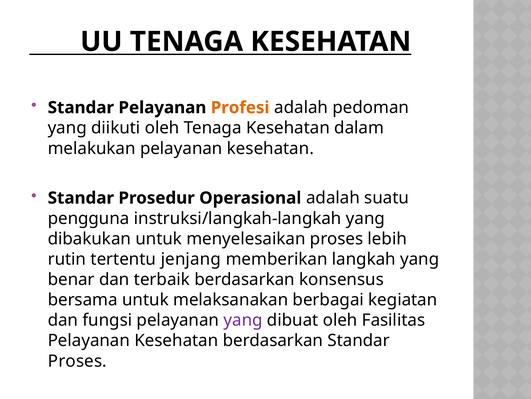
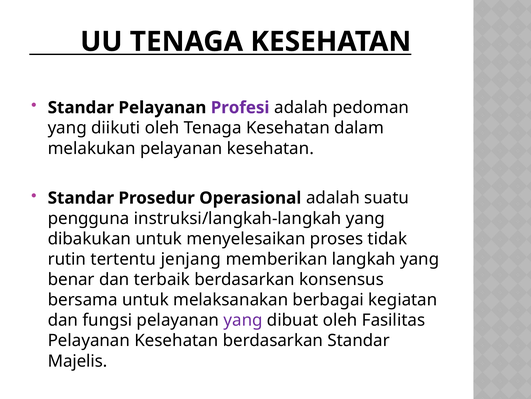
Profesi colour: orange -> purple (240, 107)
lebih: lebih -> tidak (387, 238)
Proses: Proses -> Majelis (78, 360)
